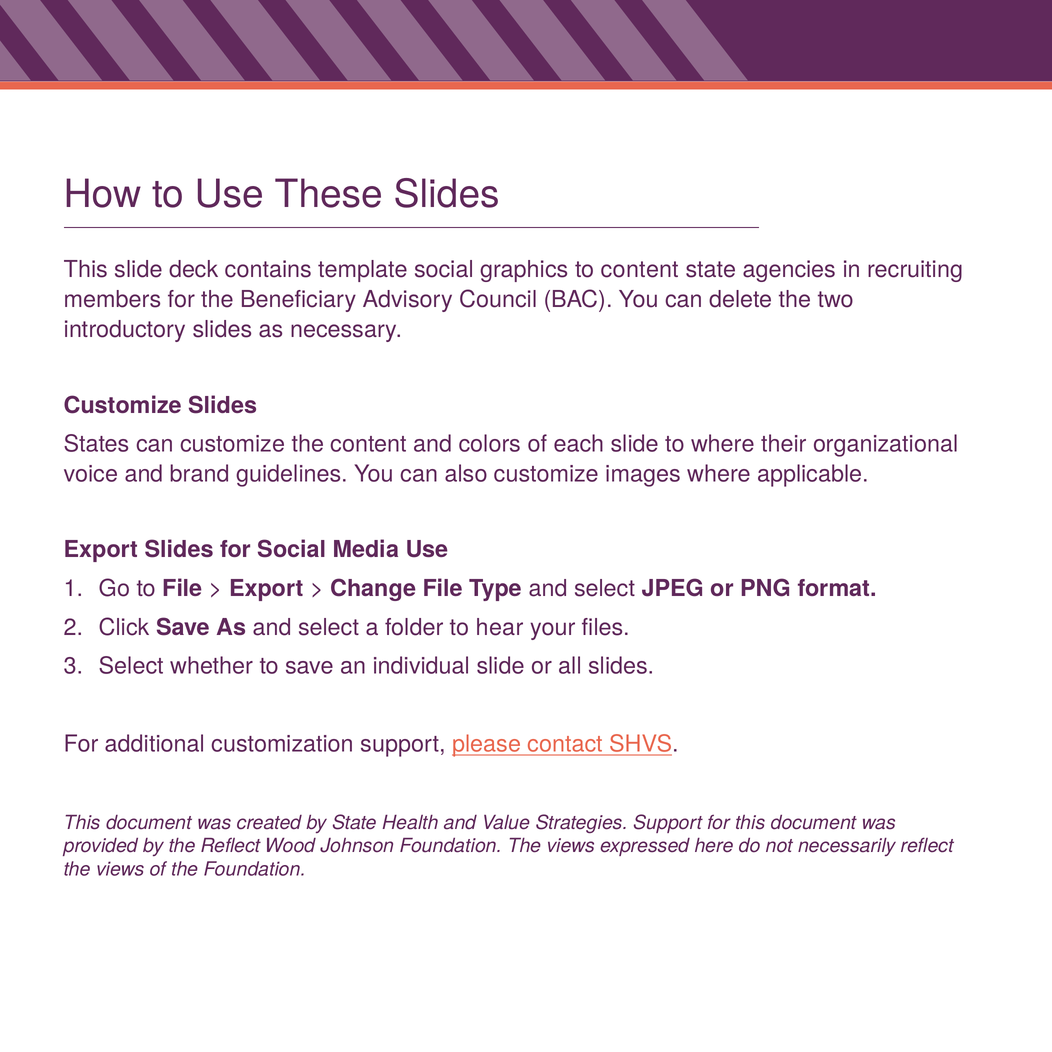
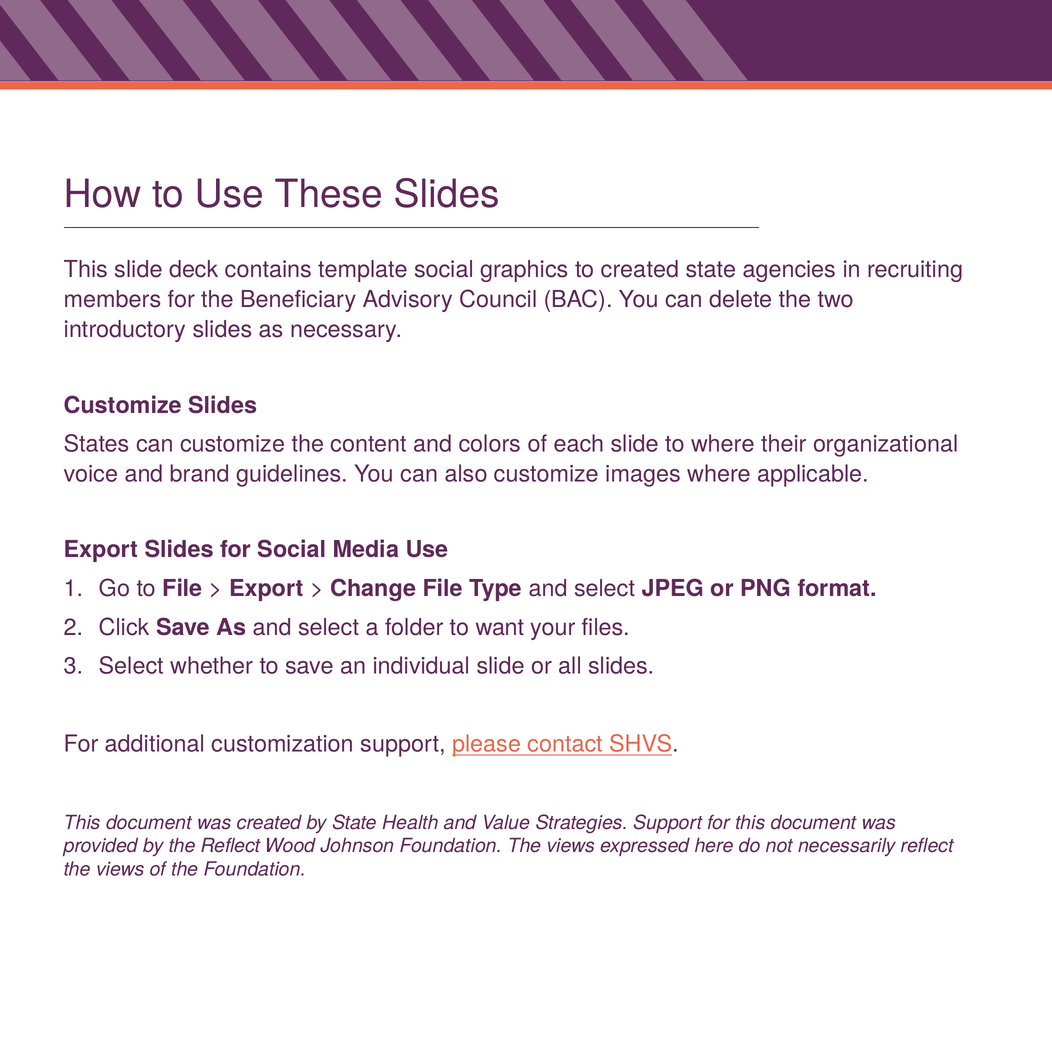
to content: content -> created (640, 270)
hear: hear -> want (500, 627)
